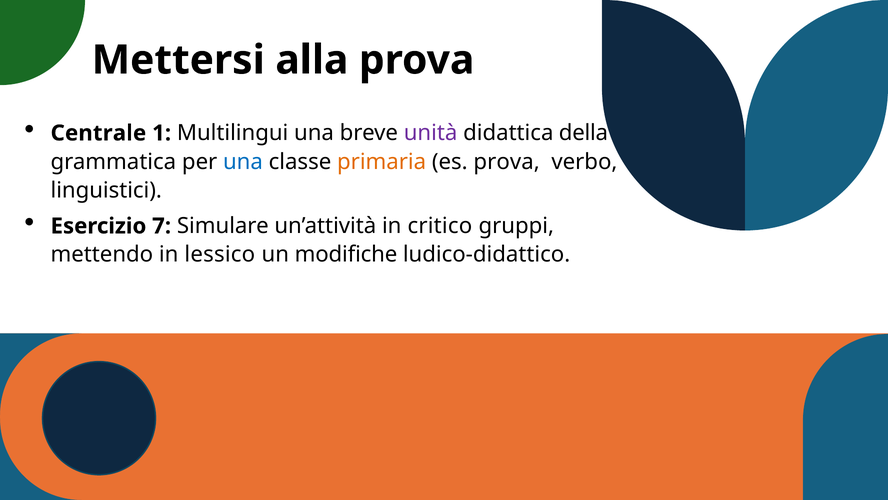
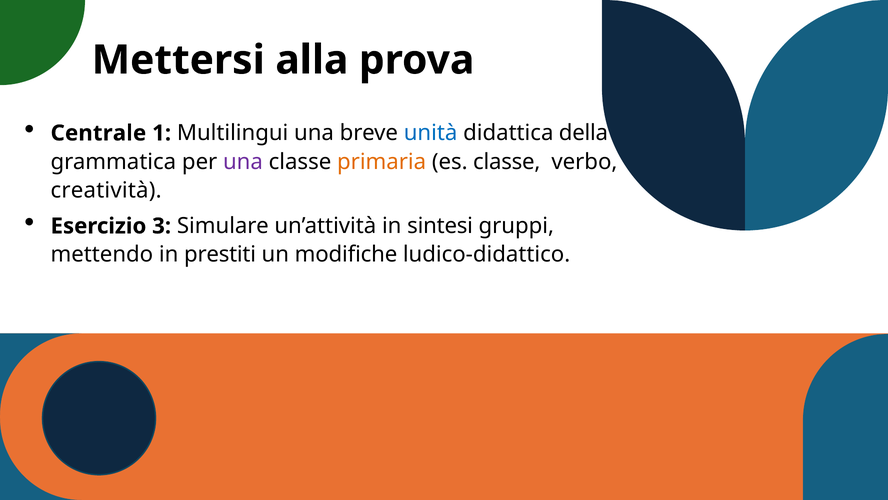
unità colour: purple -> blue (431, 133)
una colour: blue -> purple (243, 162)
es prova: prova -> classe (507, 162)
linguistici: linguistici -> creatività (106, 190)
7: 7 -> 3 (162, 226)
critico: critico -> sintesi (440, 226)
lessico: lessico -> prestiti (220, 254)
